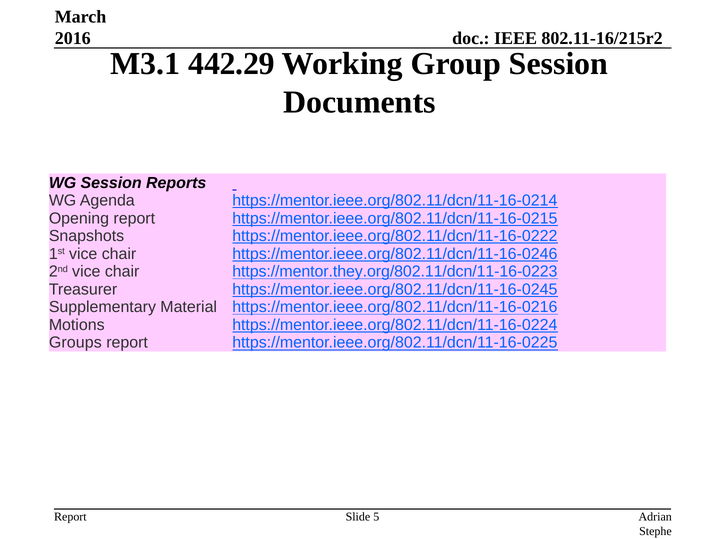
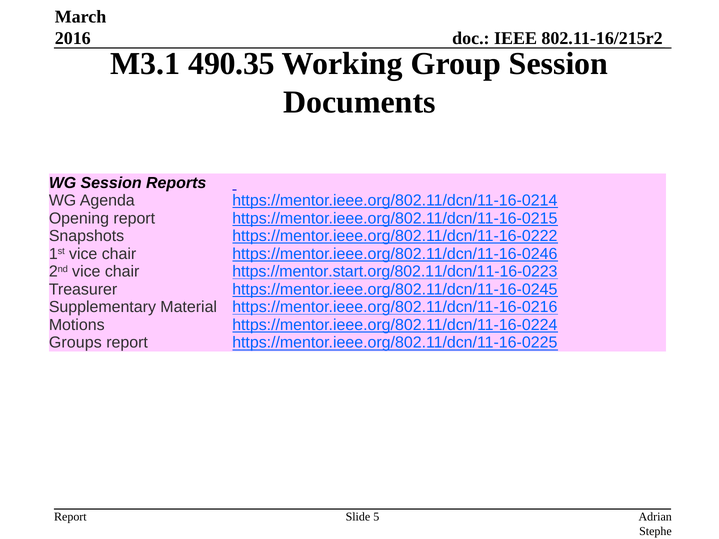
442.29: 442.29 -> 490.35 (232, 64)
https://mentor.they.org/802.11/dcn/11-16-0223: https://mentor.they.org/802.11/dcn/11-16-0223 -> https://mentor.start.org/802.11/dcn/11-16-0223 (395, 272)
